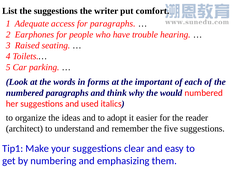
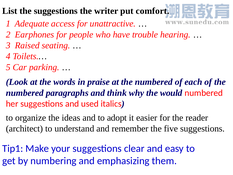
for paragraphs: paragraphs -> unattractive (113, 24)
forms: forms -> praise (99, 82)
at the important: important -> numbered (154, 82)
